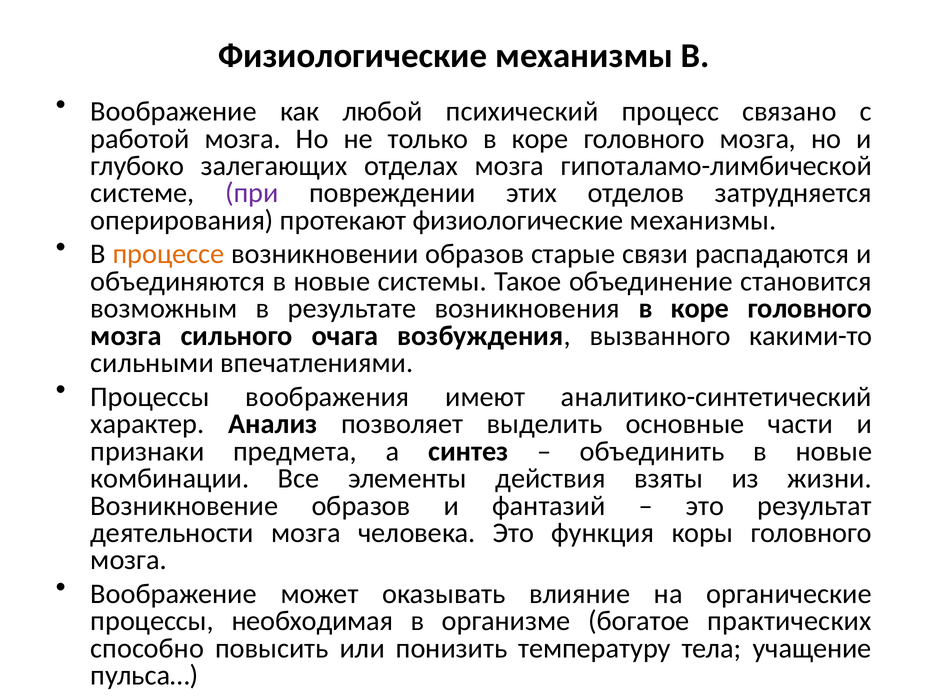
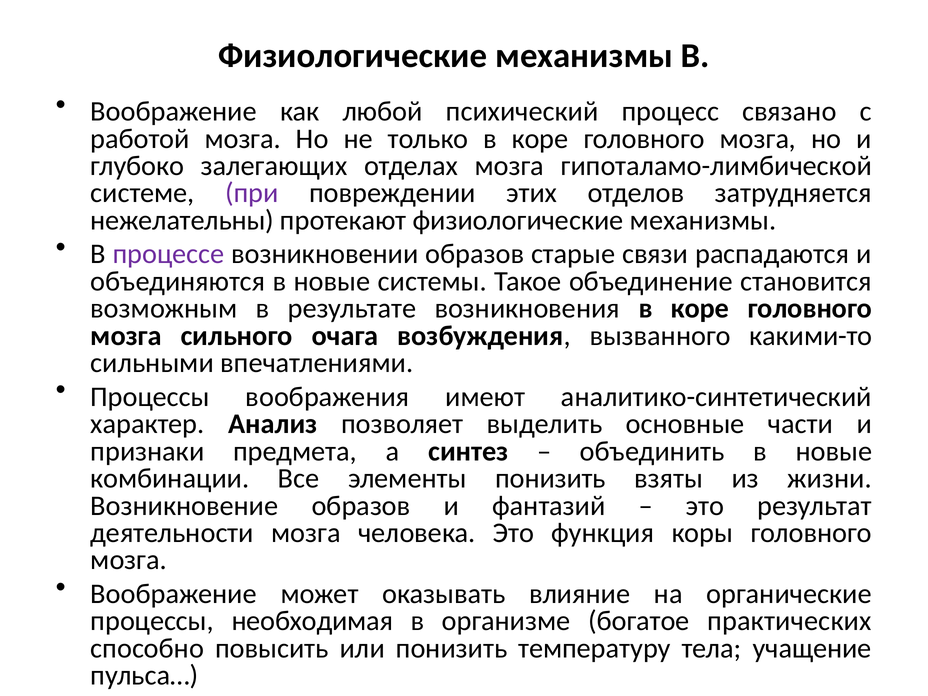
оперирования: оперирования -> нежелательны (182, 220)
процессе colour: orange -> purple (169, 254)
элементы действия: действия -> понизить (551, 478)
